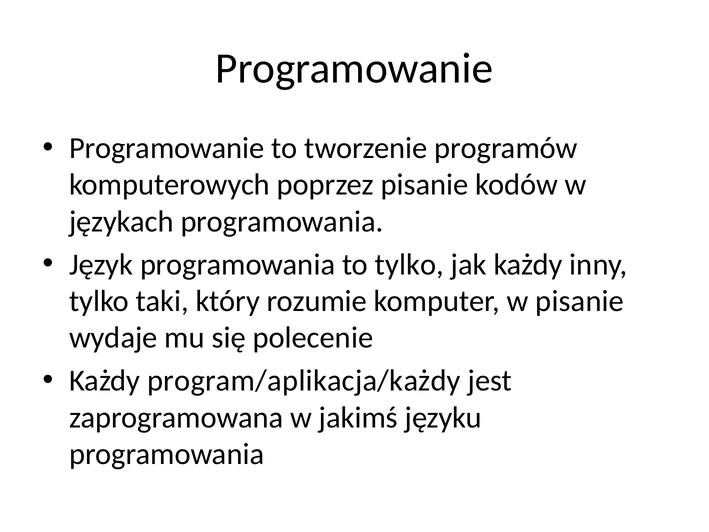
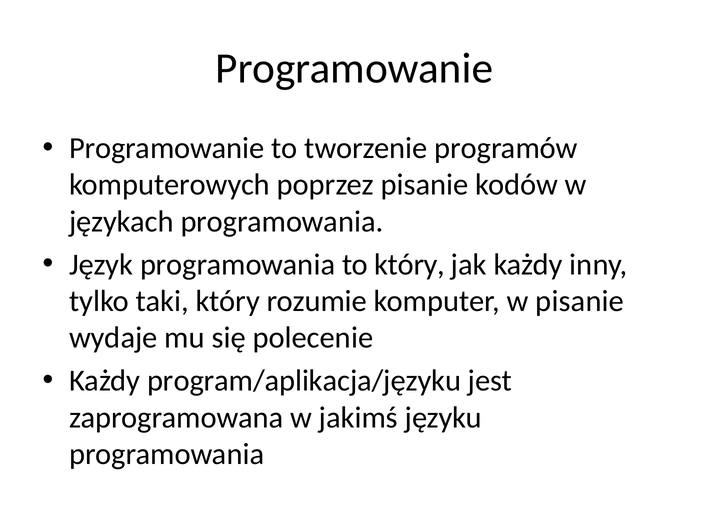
to tylko: tylko -> który (410, 264)
program/aplikacja/każdy: program/aplikacja/każdy -> program/aplikacja/języku (304, 381)
